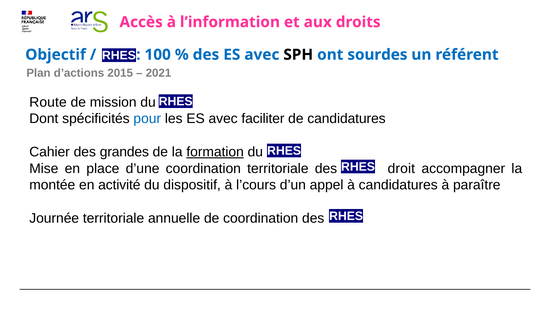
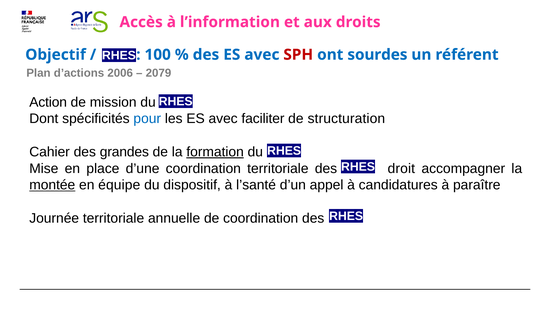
SPH colour: black -> red (298, 55)
2015: 2015 -> 2006 (120, 73)
2021: 2021 -> 2079 (158, 73)
Route: Route -> Action (48, 102)
de candidatures: candidatures -> structuration (346, 119)
montée underline: none -> present (52, 185)
activité: activité -> équipe (119, 185)
l’cours: l’cours -> l’santé (256, 185)
